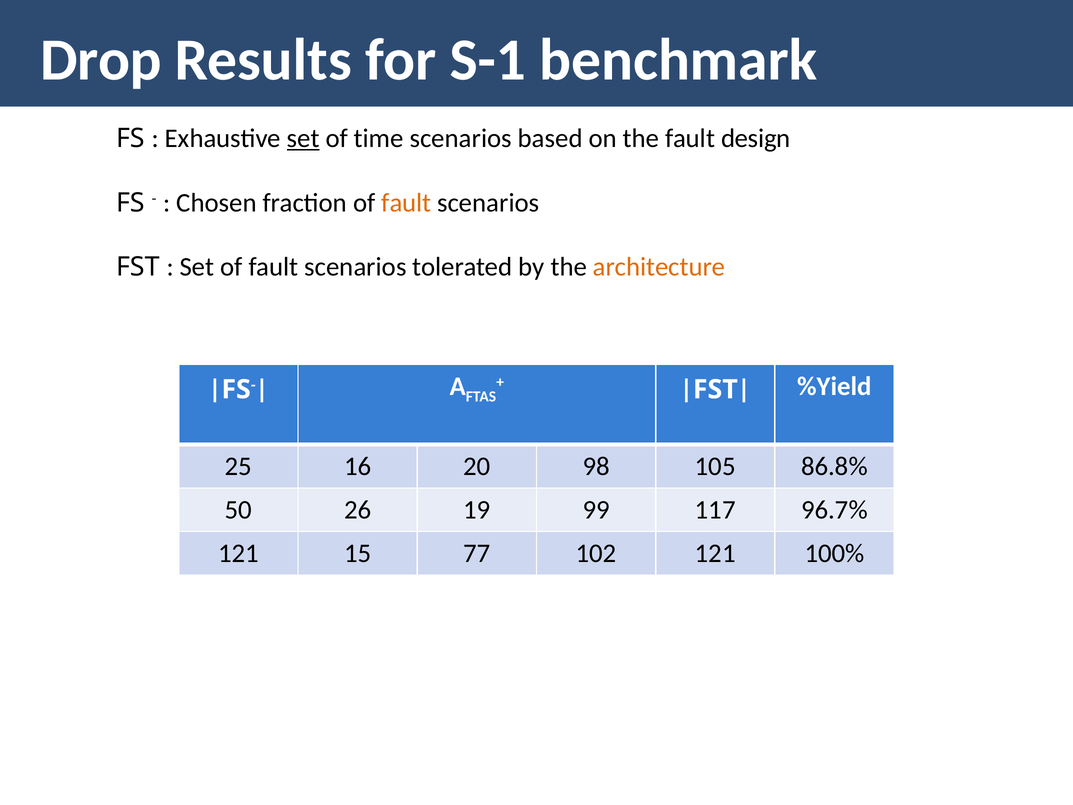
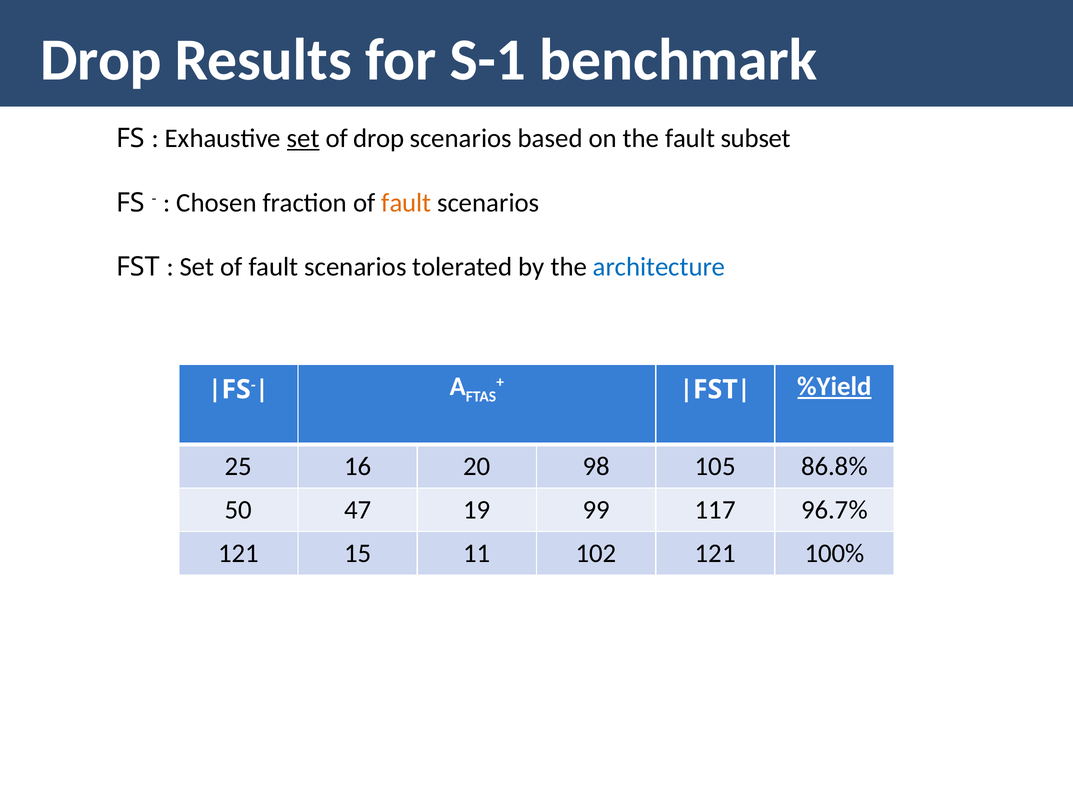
of time: time -> drop (379, 138)
design: design -> subset (756, 138)
architecture colour: orange -> blue (659, 267)
%Yield underline: none -> present (835, 386)
26: 26 -> 47 (358, 510)
77: 77 -> 11 (477, 553)
